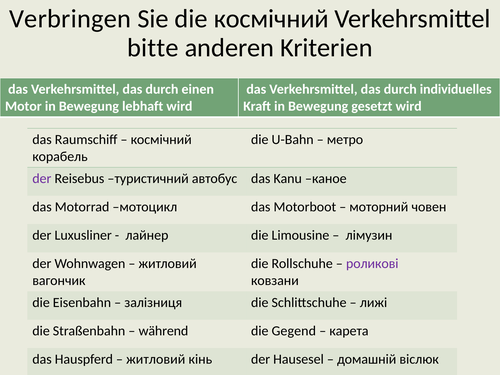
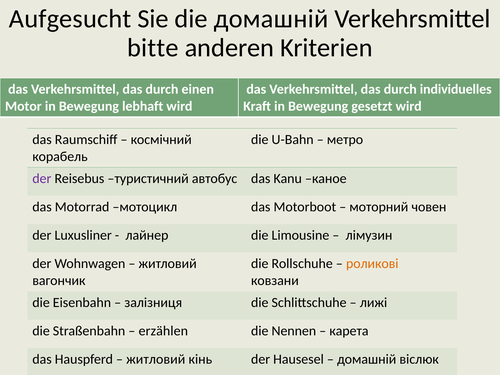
Verbringen: Verbringen -> Aufgesucht (70, 19)
die космічний: космічний -> домашній (271, 19)
роликові colour: purple -> orange (372, 264)
während: während -> erzählen (163, 331)
Gegend: Gegend -> Nennen (294, 331)
